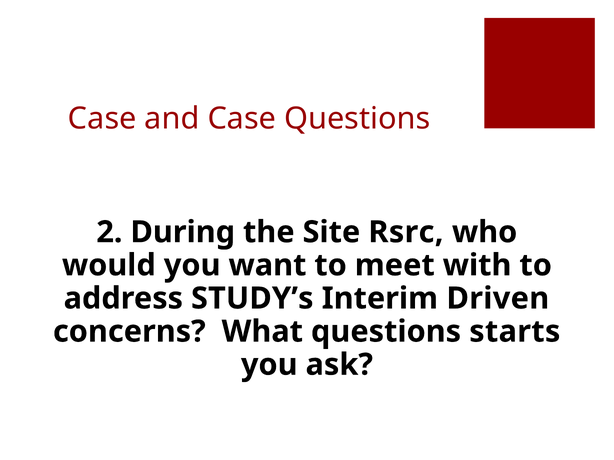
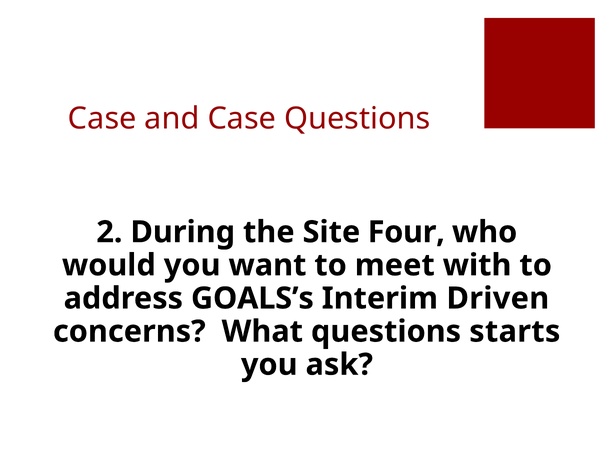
Rsrc: Rsrc -> Four (406, 232)
STUDY’s: STUDY’s -> GOALS’s (252, 299)
